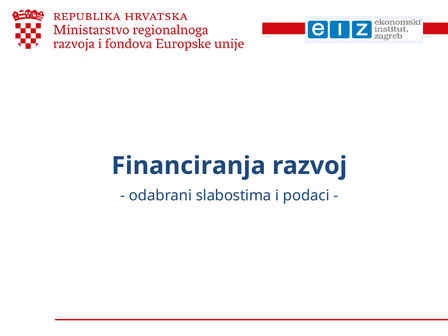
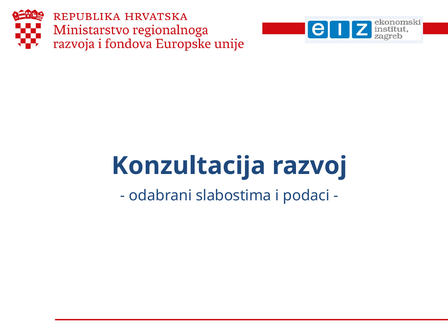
Financiranja: Financiranja -> Konzultacija (189, 166)
